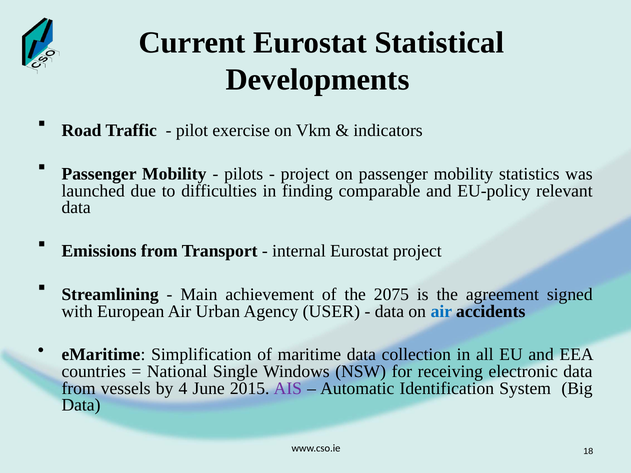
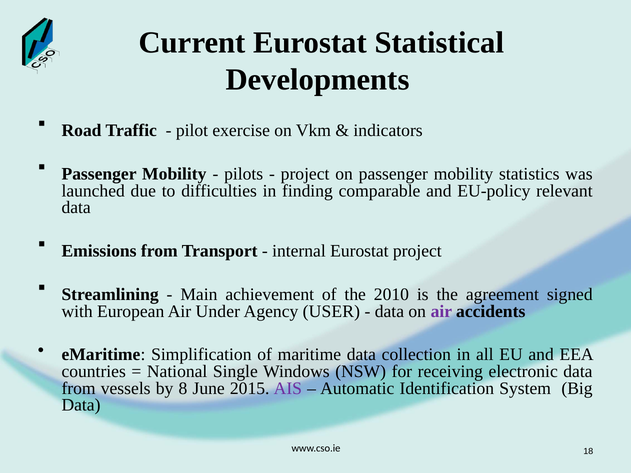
2075: 2075 -> 2010 (391, 295)
Urban: Urban -> Under (218, 311)
air colour: blue -> purple (441, 311)
4: 4 -> 8 (183, 389)
